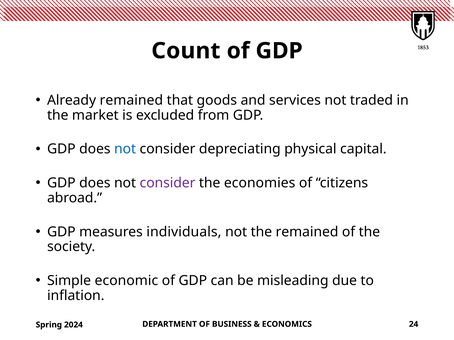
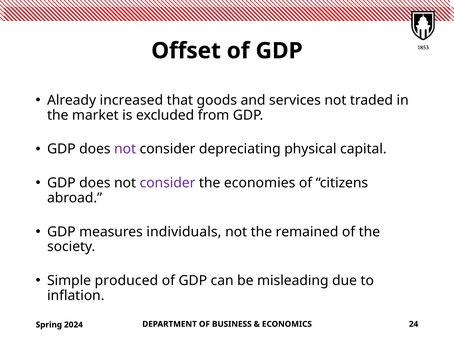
Count: Count -> Offset (186, 51)
Already remained: remained -> increased (131, 100)
not colour: blue -> purple (125, 149)
economic: economic -> produced (126, 281)
